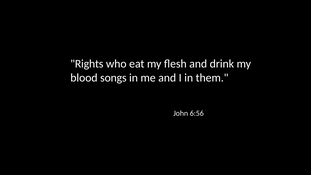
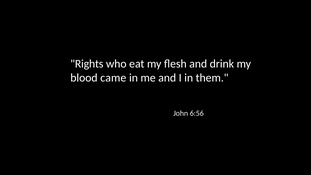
songs: songs -> came (113, 78)
